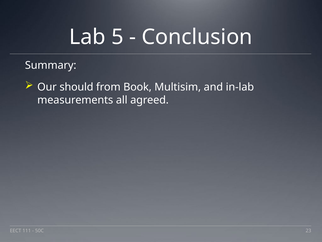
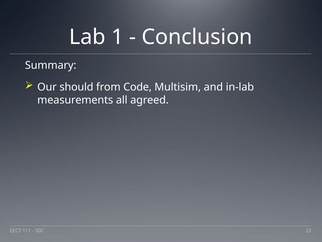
5: 5 -> 1 (117, 37)
Book: Book -> Code (138, 87)
